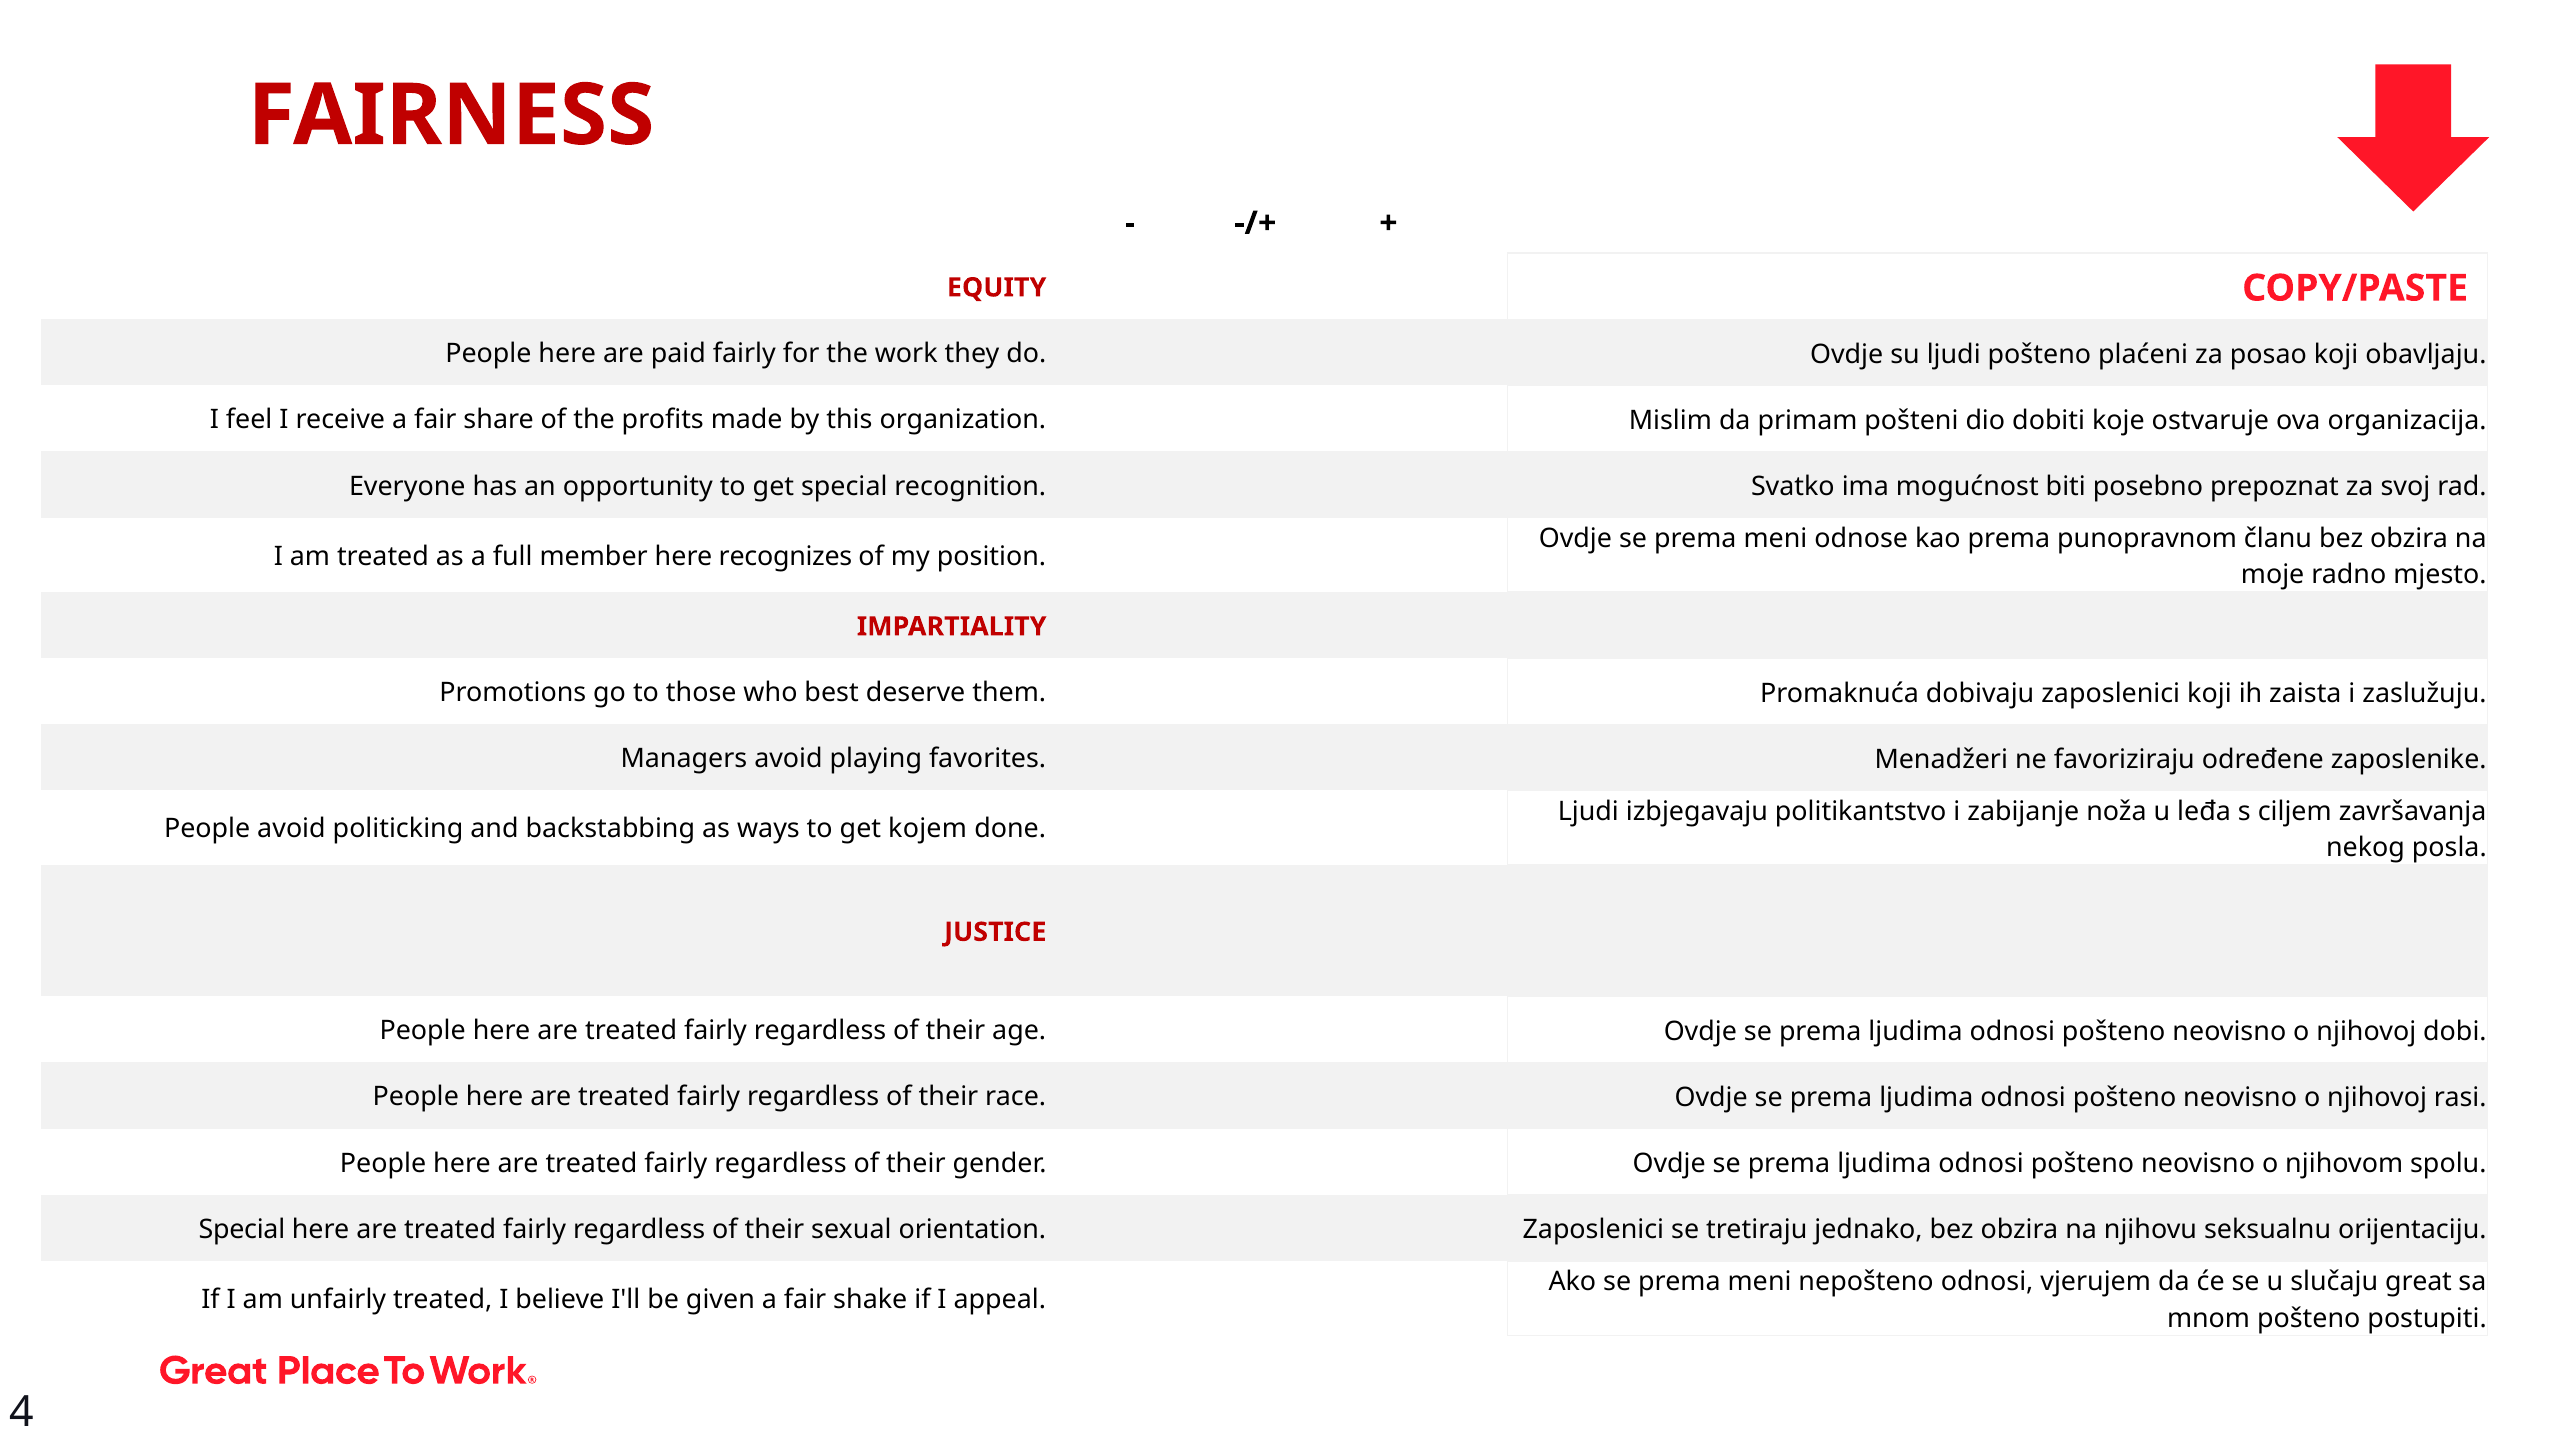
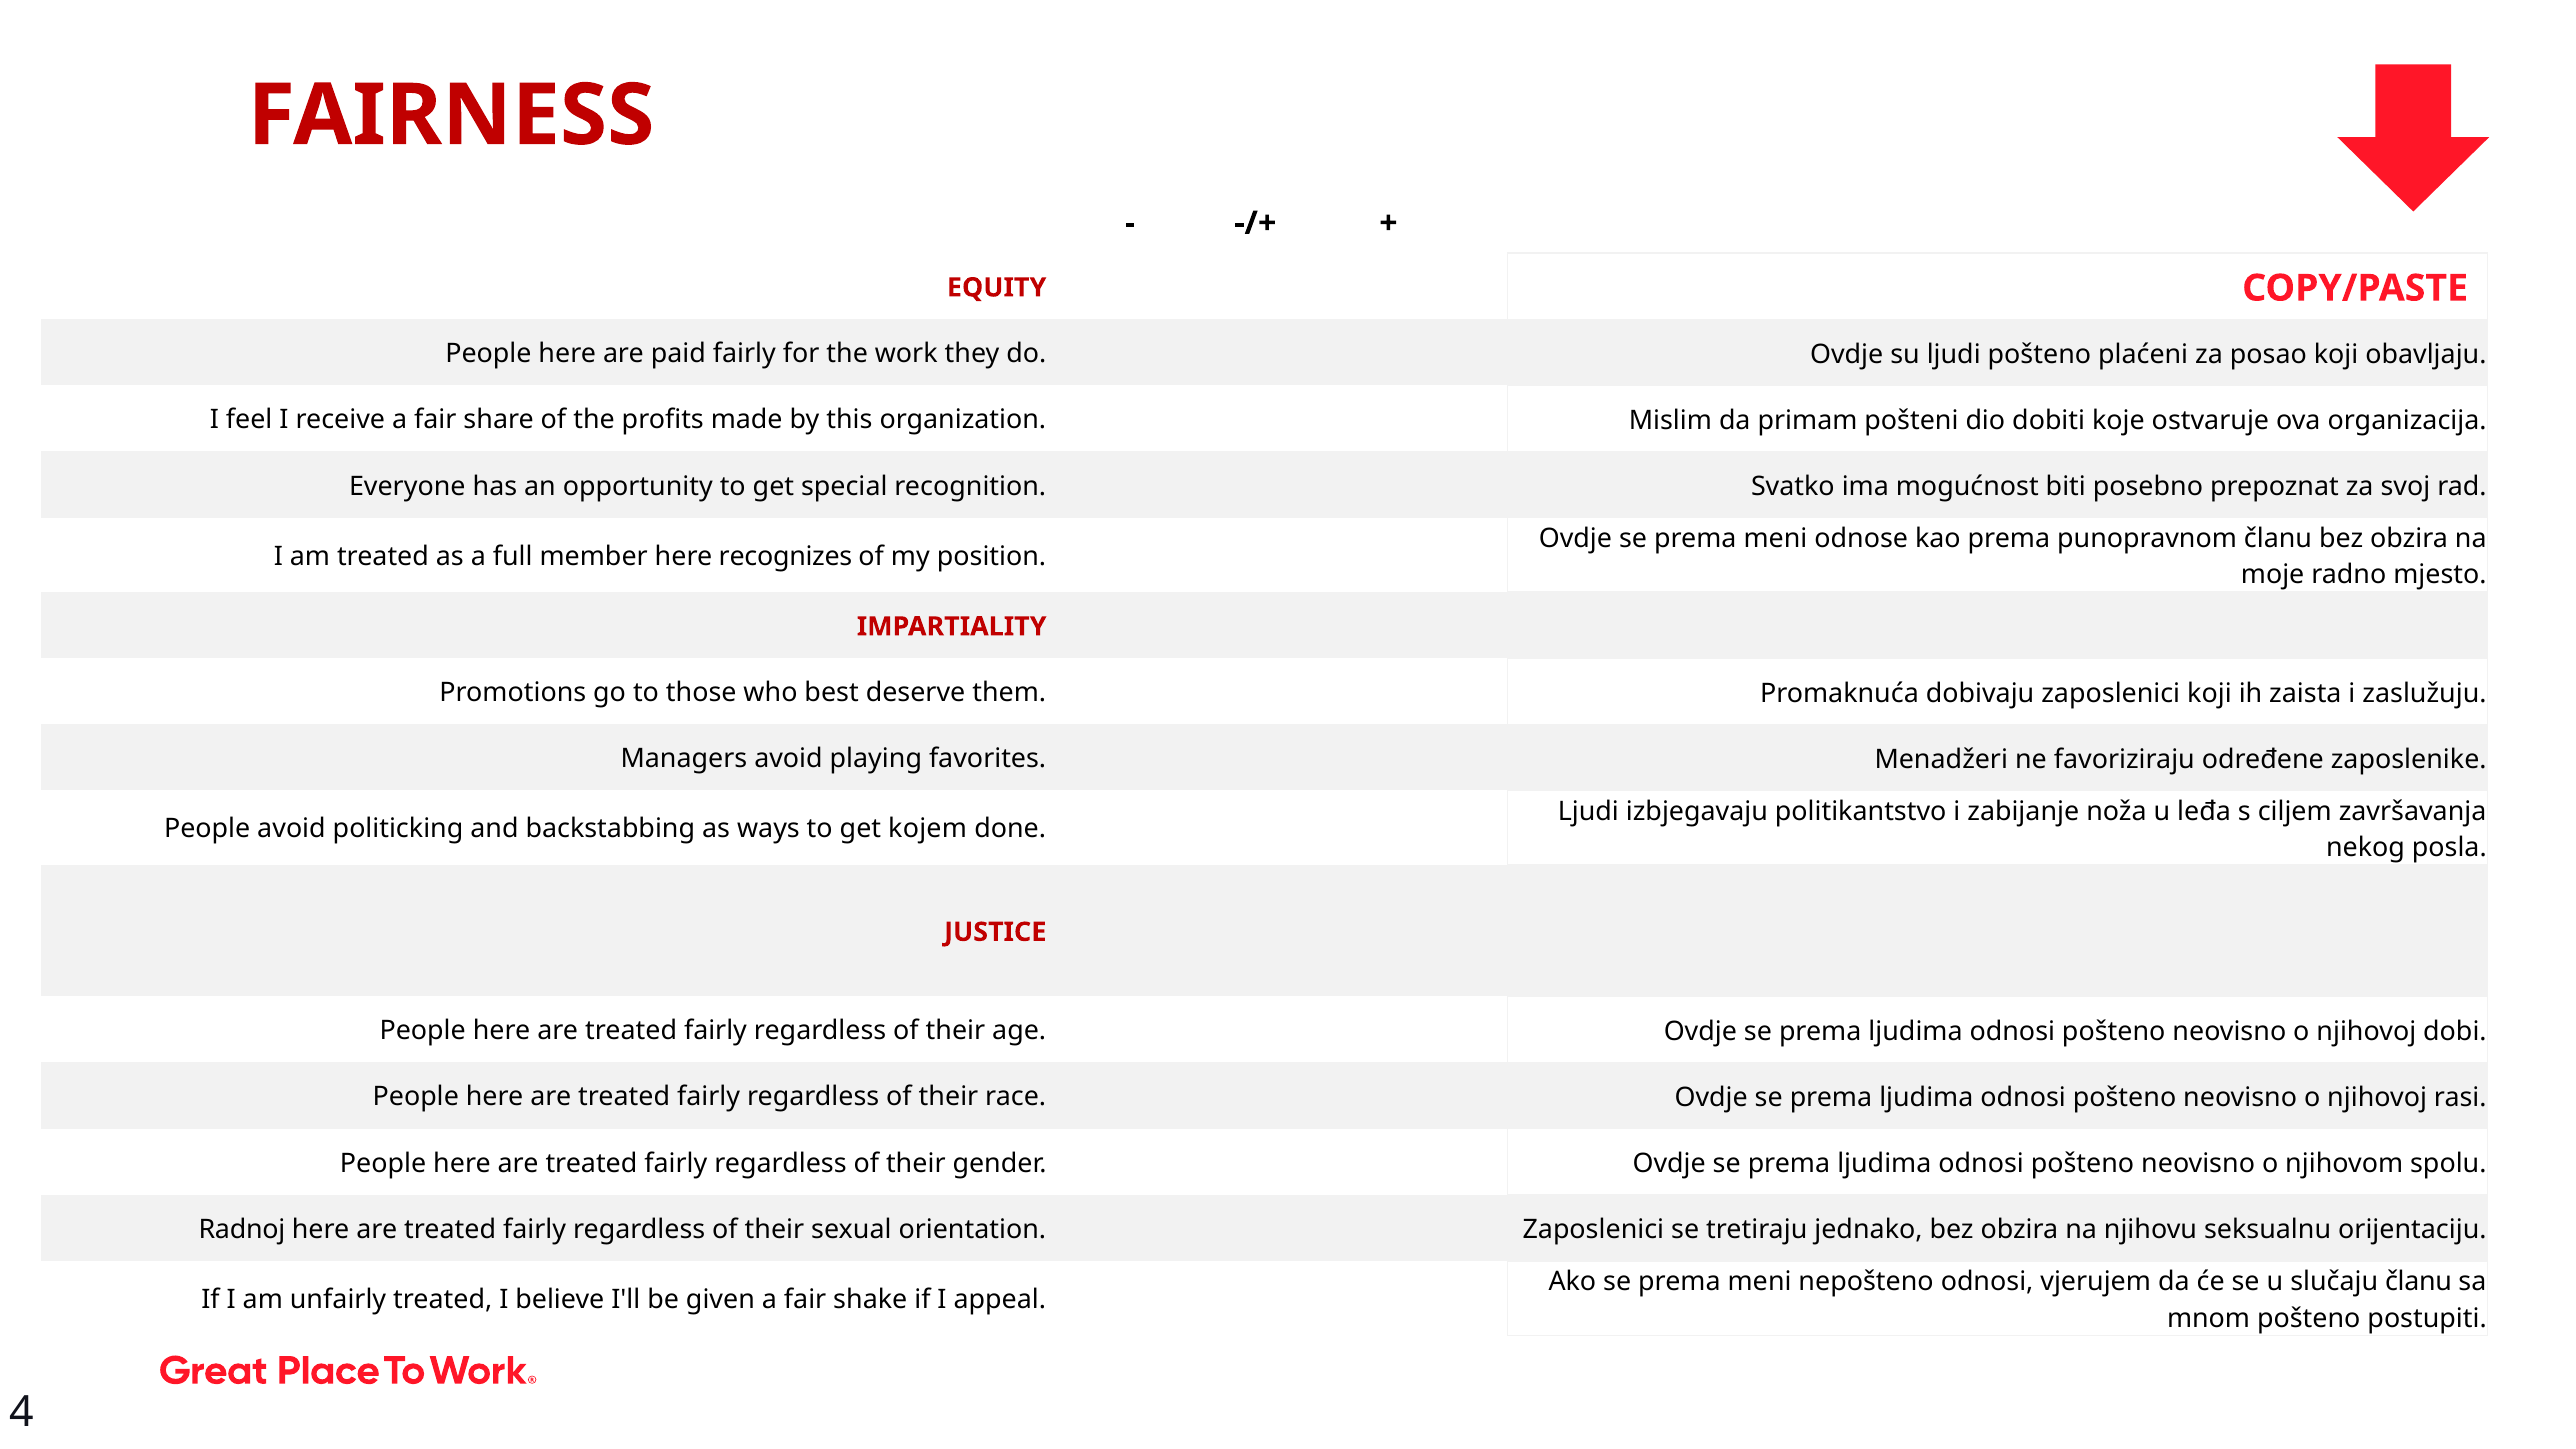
Special: Special -> Radnoj (242, 1229)
slučaju great: great -> članu (2419, 1282)
